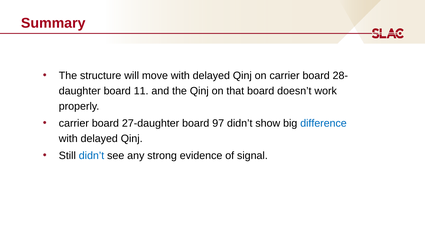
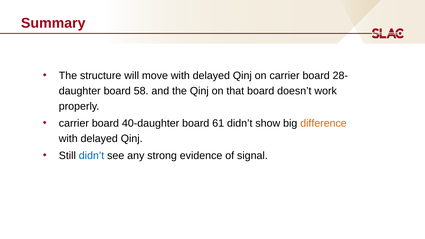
11: 11 -> 58 (141, 91)
27-daughter: 27-daughter -> 40-daughter (151, 123)
97: 97 -> 61 (218, 123)
difference colour: blue -> orange (324, 123)
